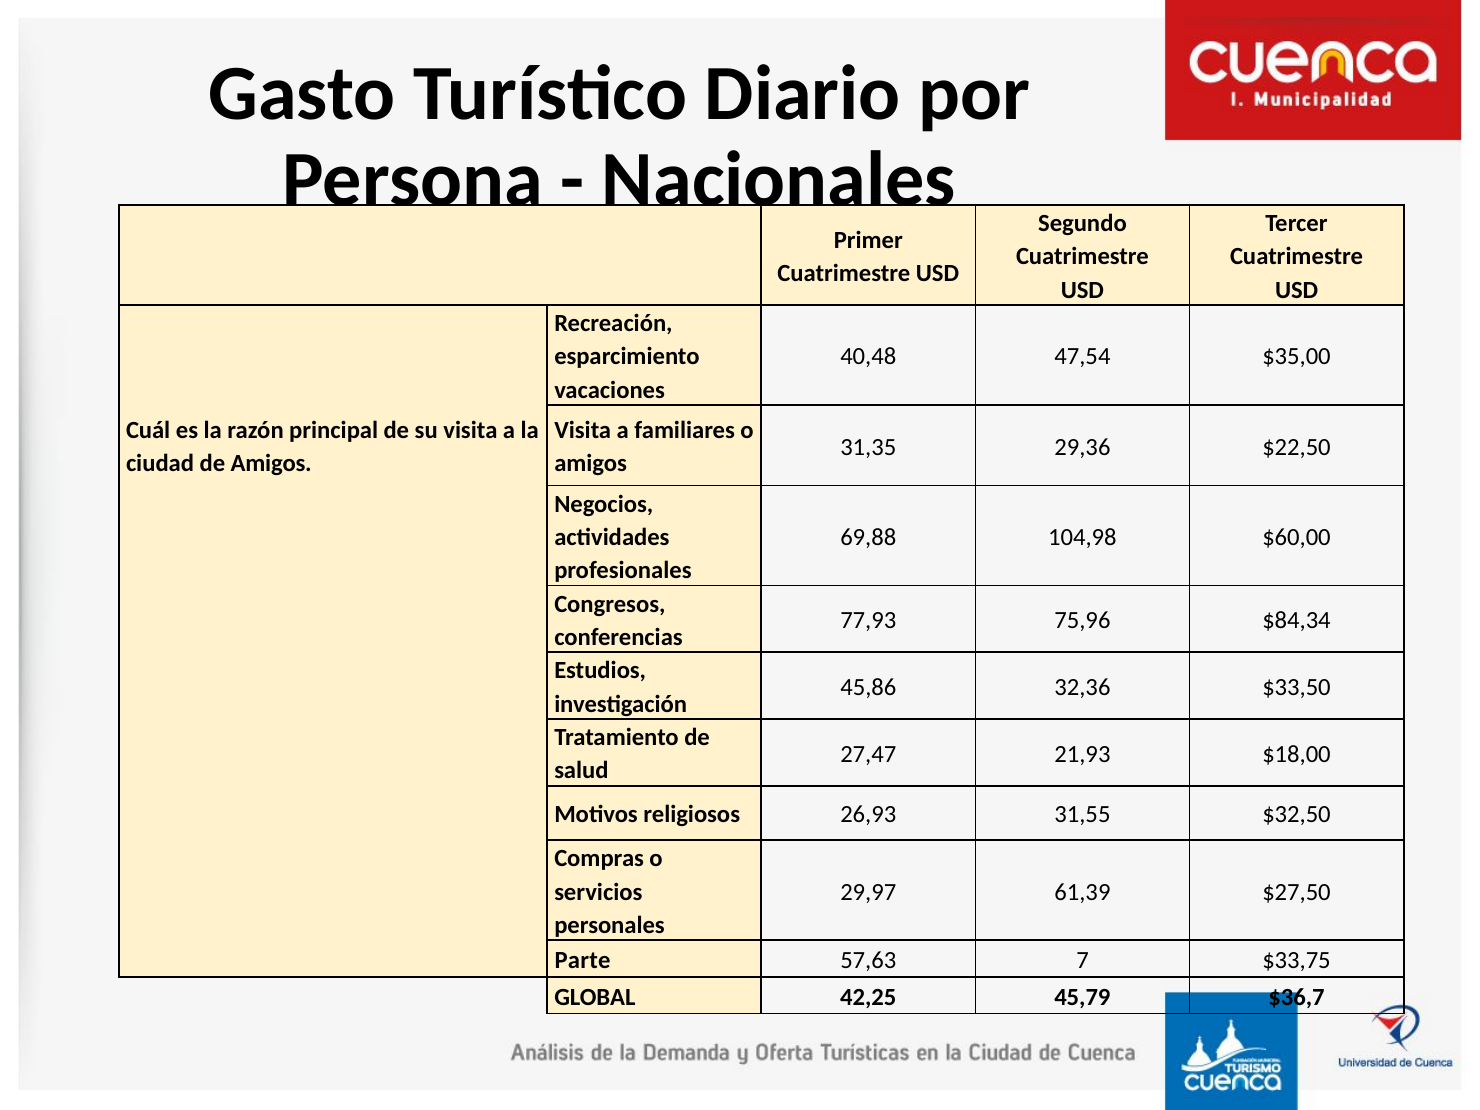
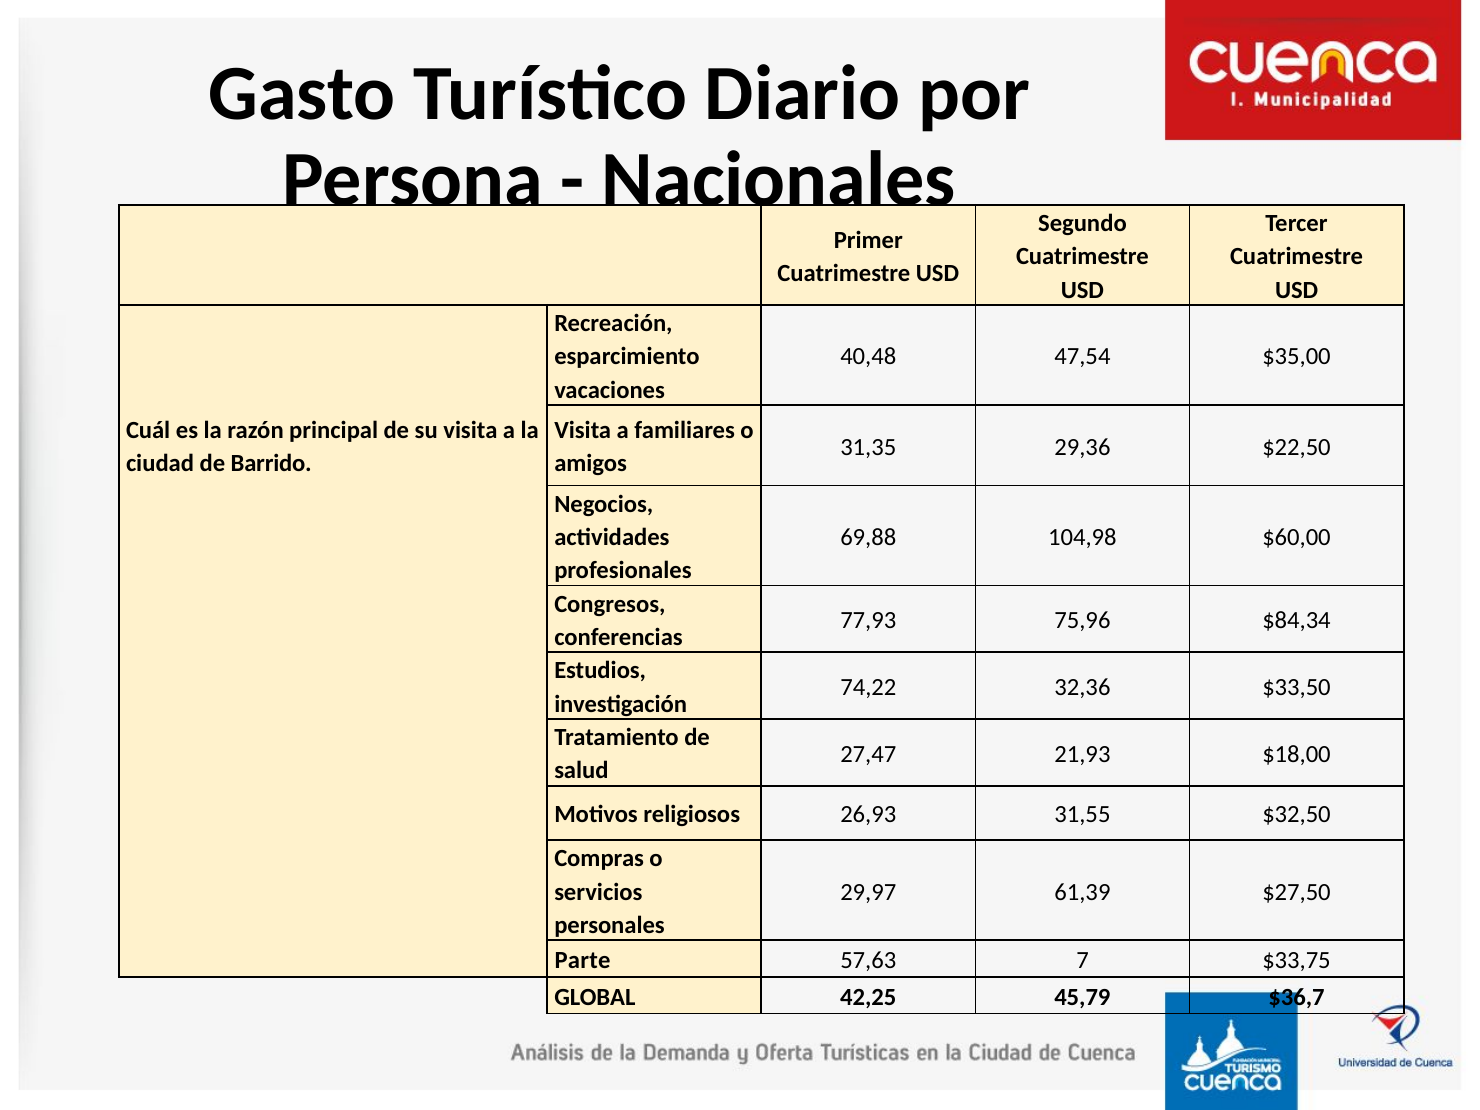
de Amigos: Amigos -> Barrido (271, 464)
45,86: 45,86 -> 74,22 (868, 687)
